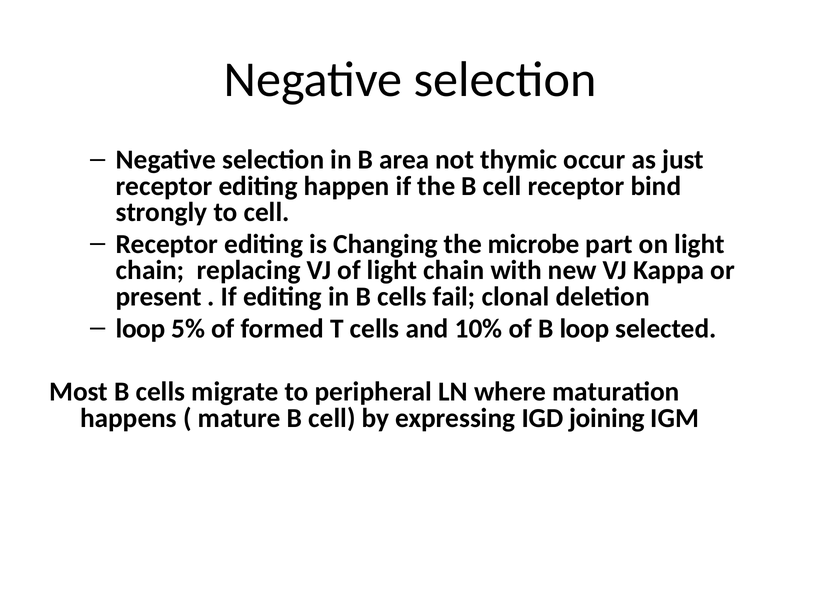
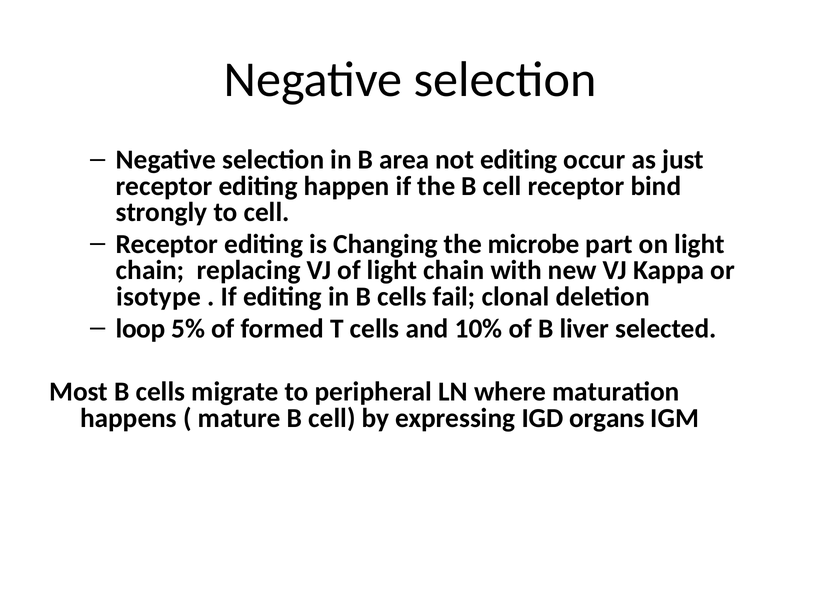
not thymic: thymic -> editing (519, 160)
present: present -> isotype (158, 297)
B loop: loop -> liver (584, 328)
joining: joining -> organs (607, 418)
